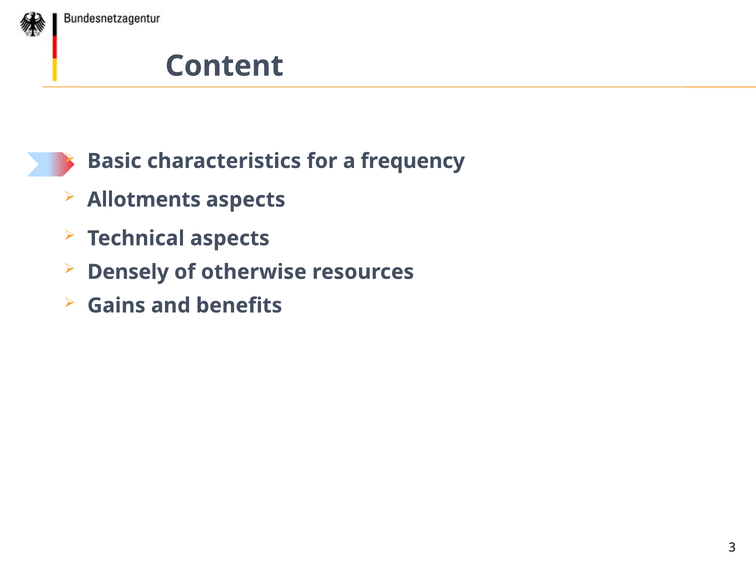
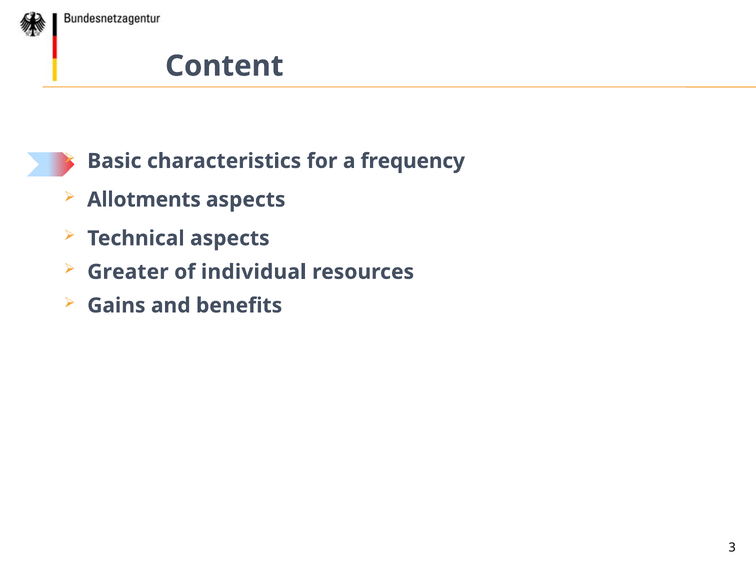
Densely: Densely -> Greater (128, 272)
otherwise: otherwise -> individual (254, 272)
